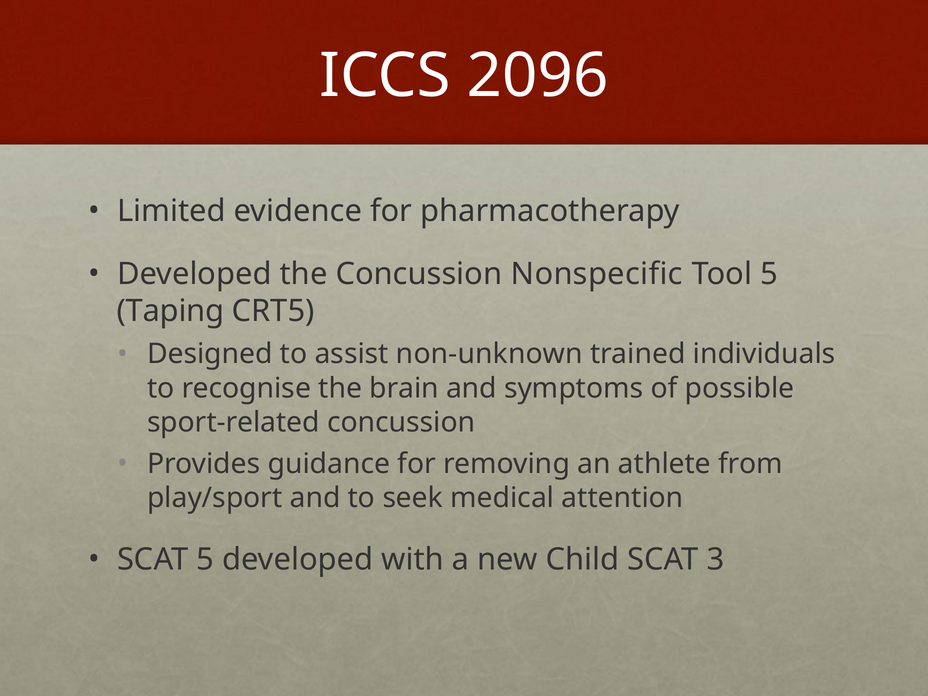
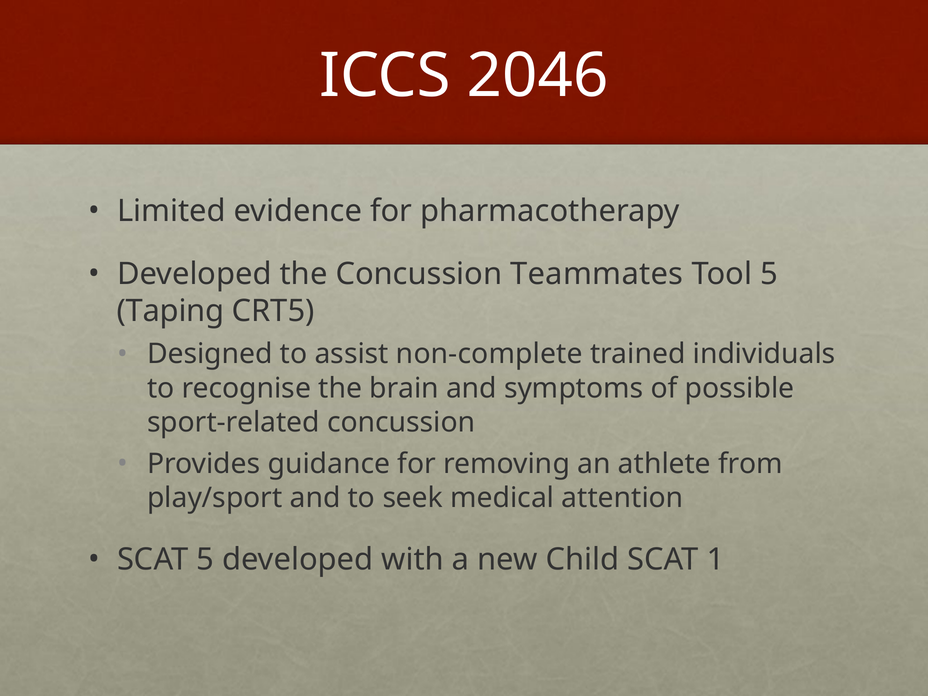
2096: 2096 -> 2046 (538, 76)
Nonspecific: Nonspecific -> Teammates (597, 274)
non-unknown: non-unknown -> non-complete (489, 354)
3: 3 -> 1 (715, 559)
